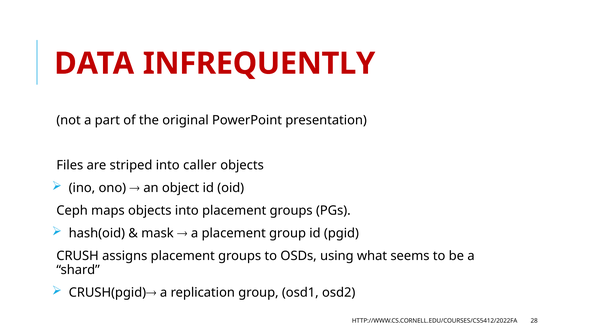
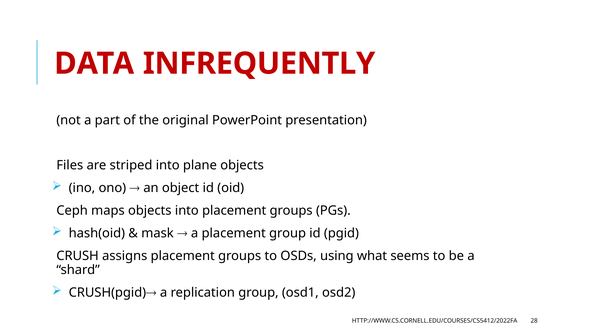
caller: caller -> plane (200, 165)
